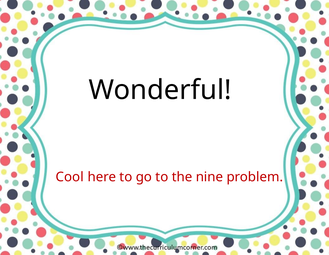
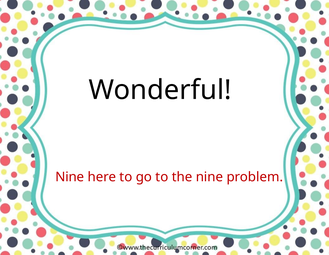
Cool: Cool -> Nine (70, 177)
